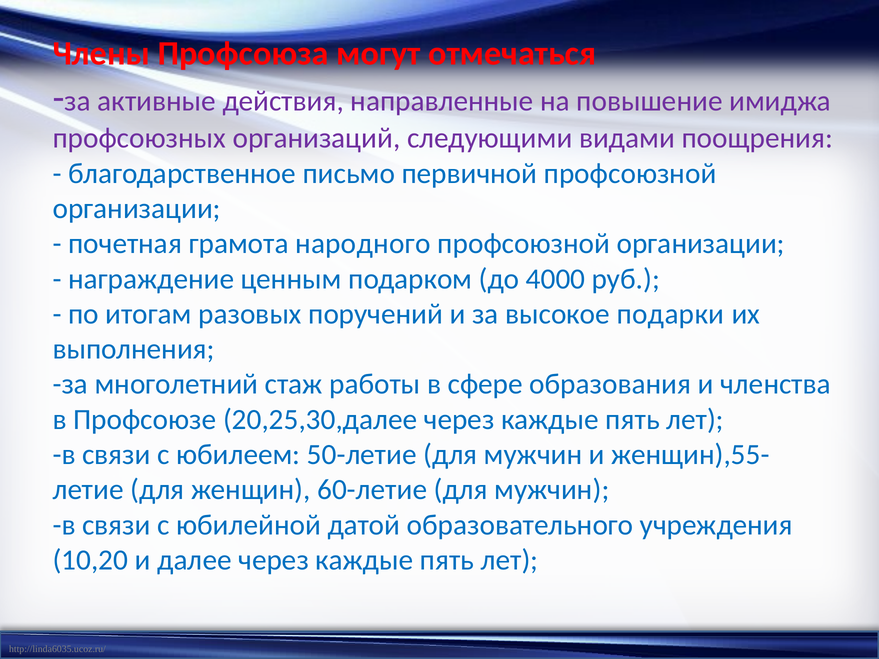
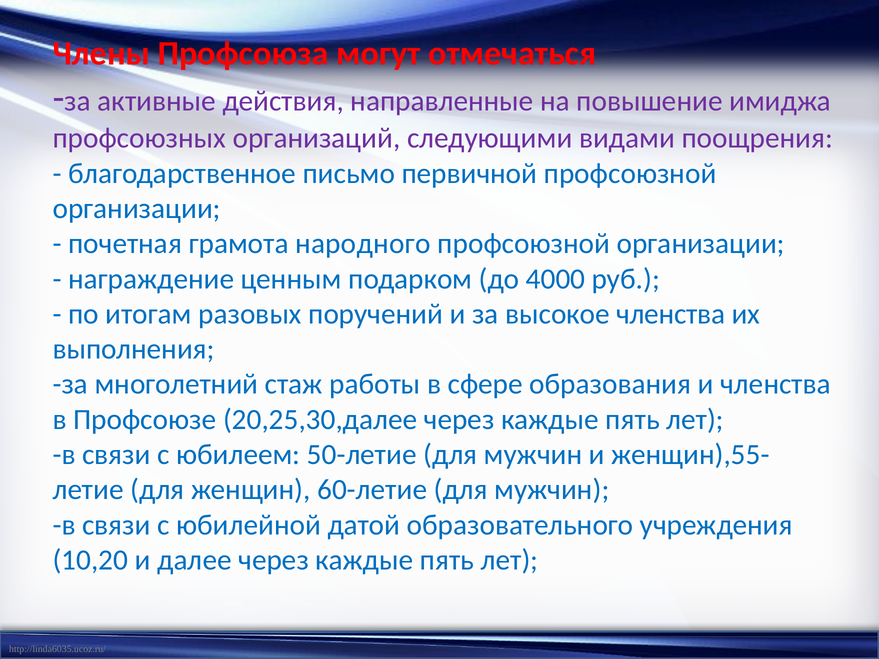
высокое подарки: подарки -> членства (671, 314)
